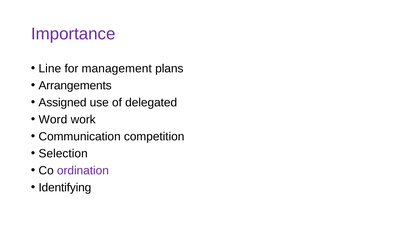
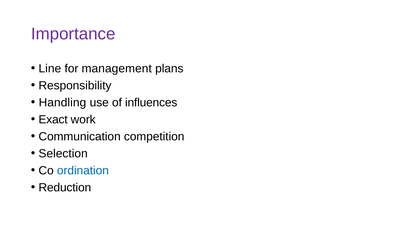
Arrangements: Arrangements -> Responsibility (75, 86)
Assigned: Assigned -> Handling (62, 103)
delegated: delegated -> influences (151, 103)
Word: Word -> Exact (53, 120)
ordination colour: purple -> blue (83, 171)
Identifying: Identifying -> Reduction (65, 188)
